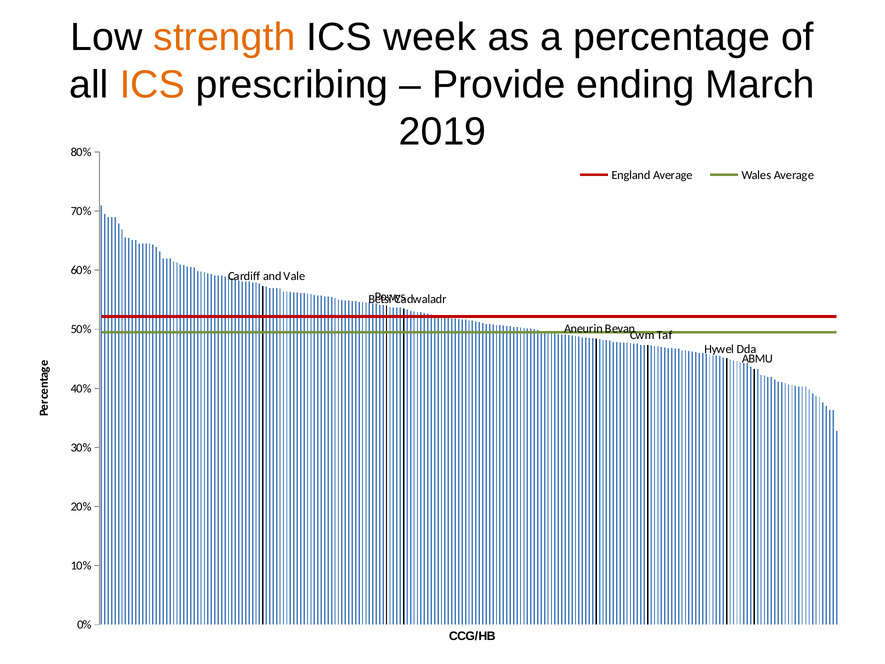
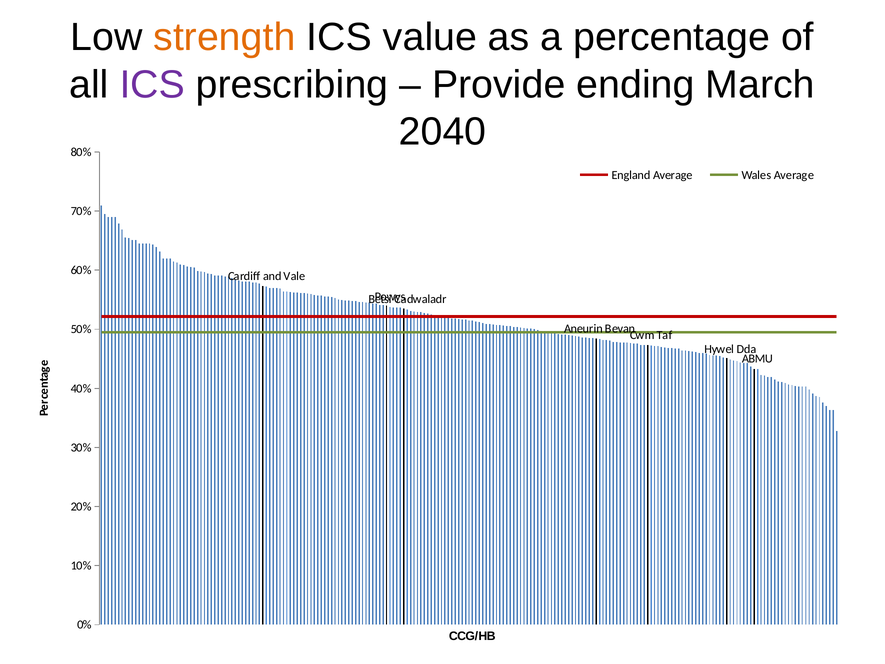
week: week -> value (430, 37)
ICS colour: orange -> purple (152, 85)
2019: 2019 -> 2040 (443, 132)
